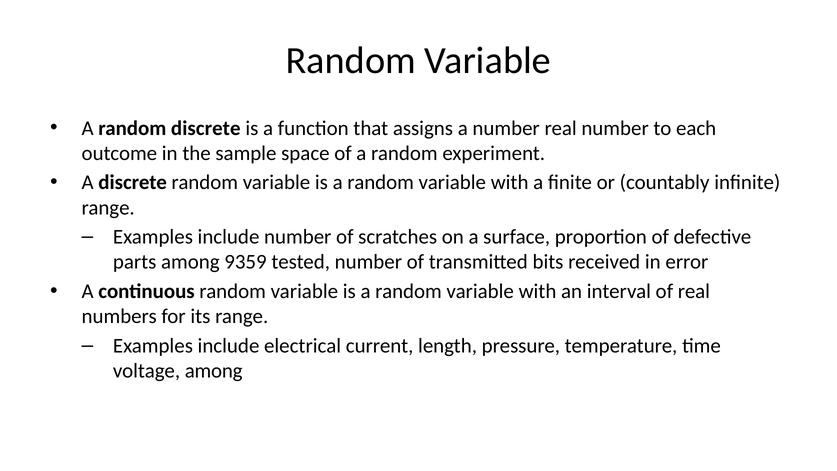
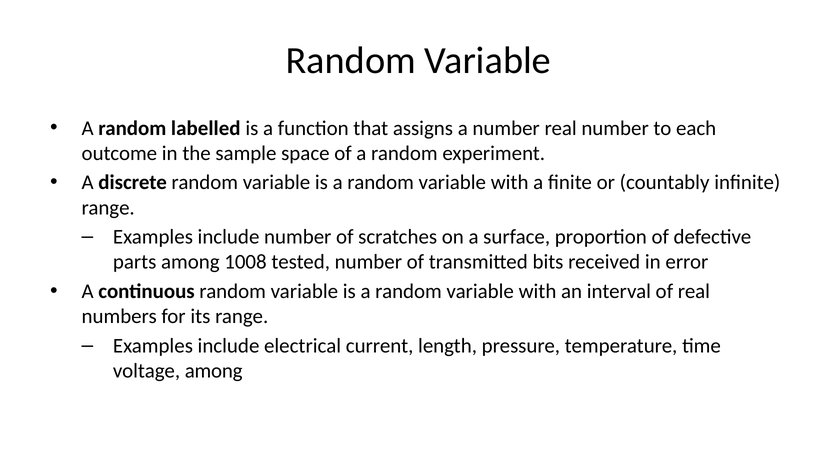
random discrete: discrete -> labelled (206, 128)
9359: 9359 -> 1008 (245, 262)
